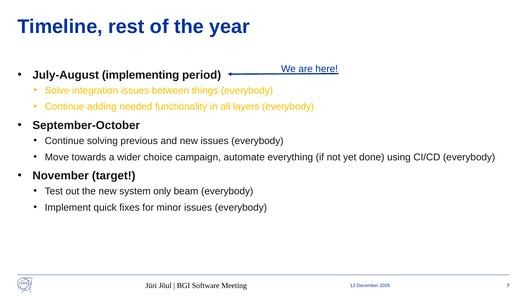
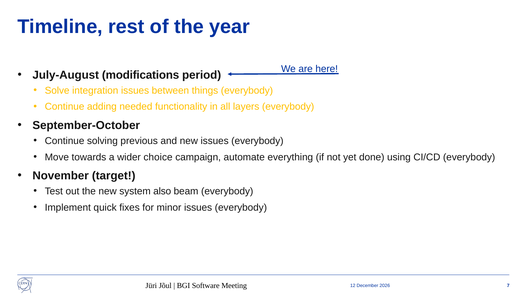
implementing: implementing -> modifications (141, 75)
only: only -> also (162, 191)
